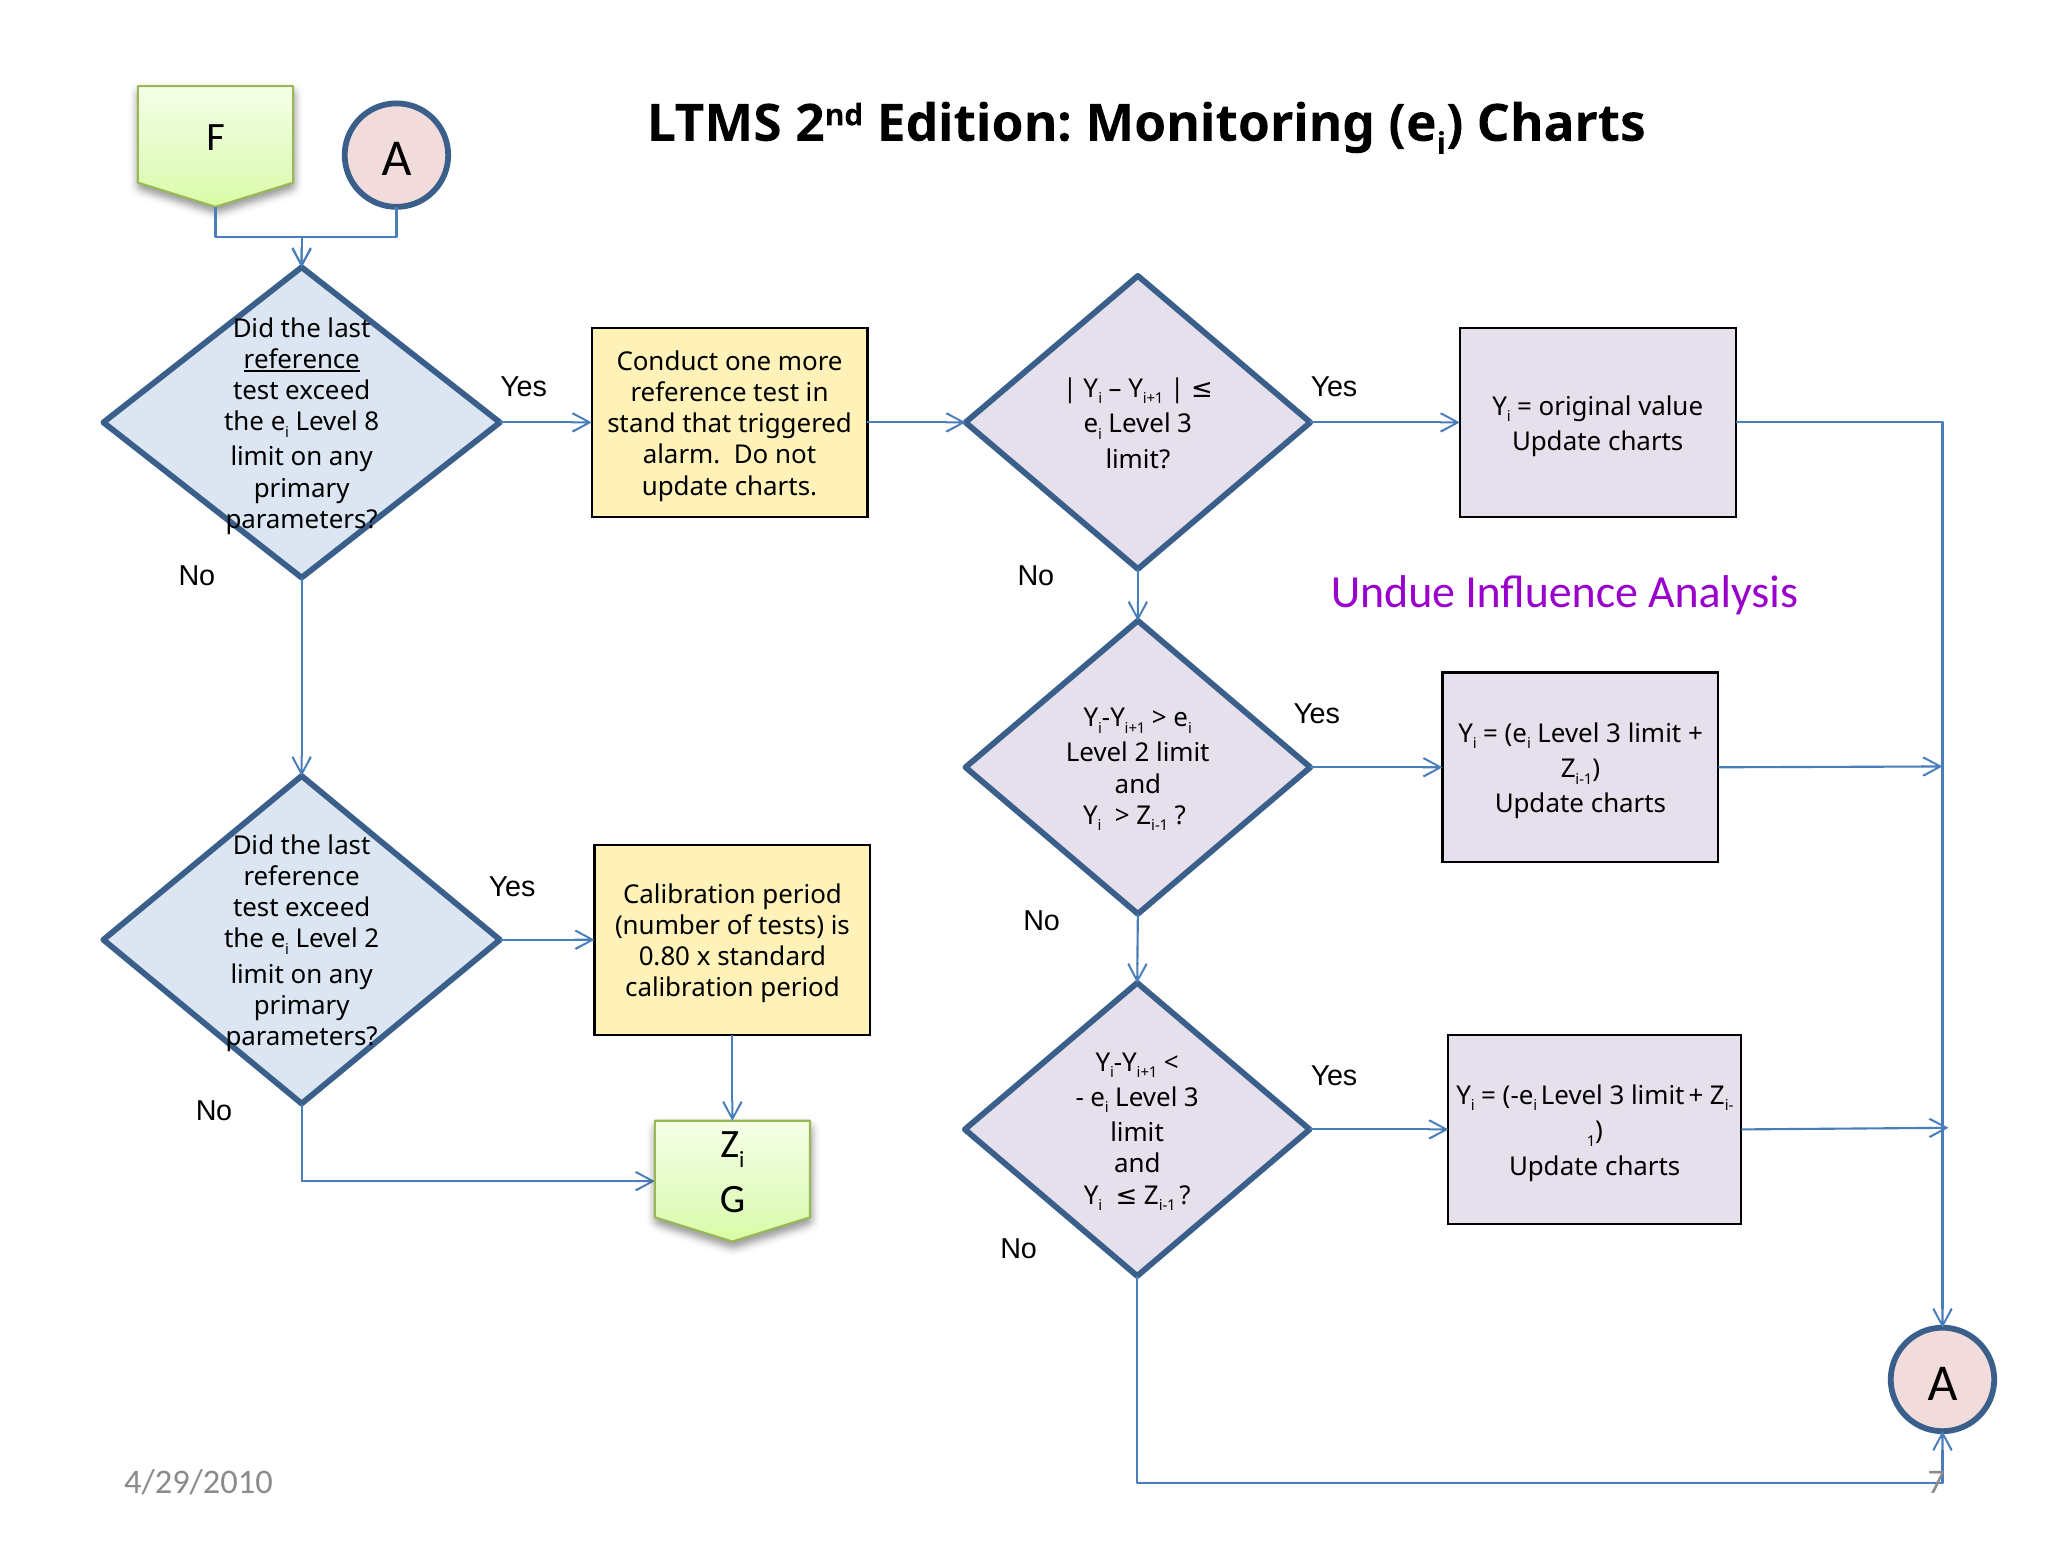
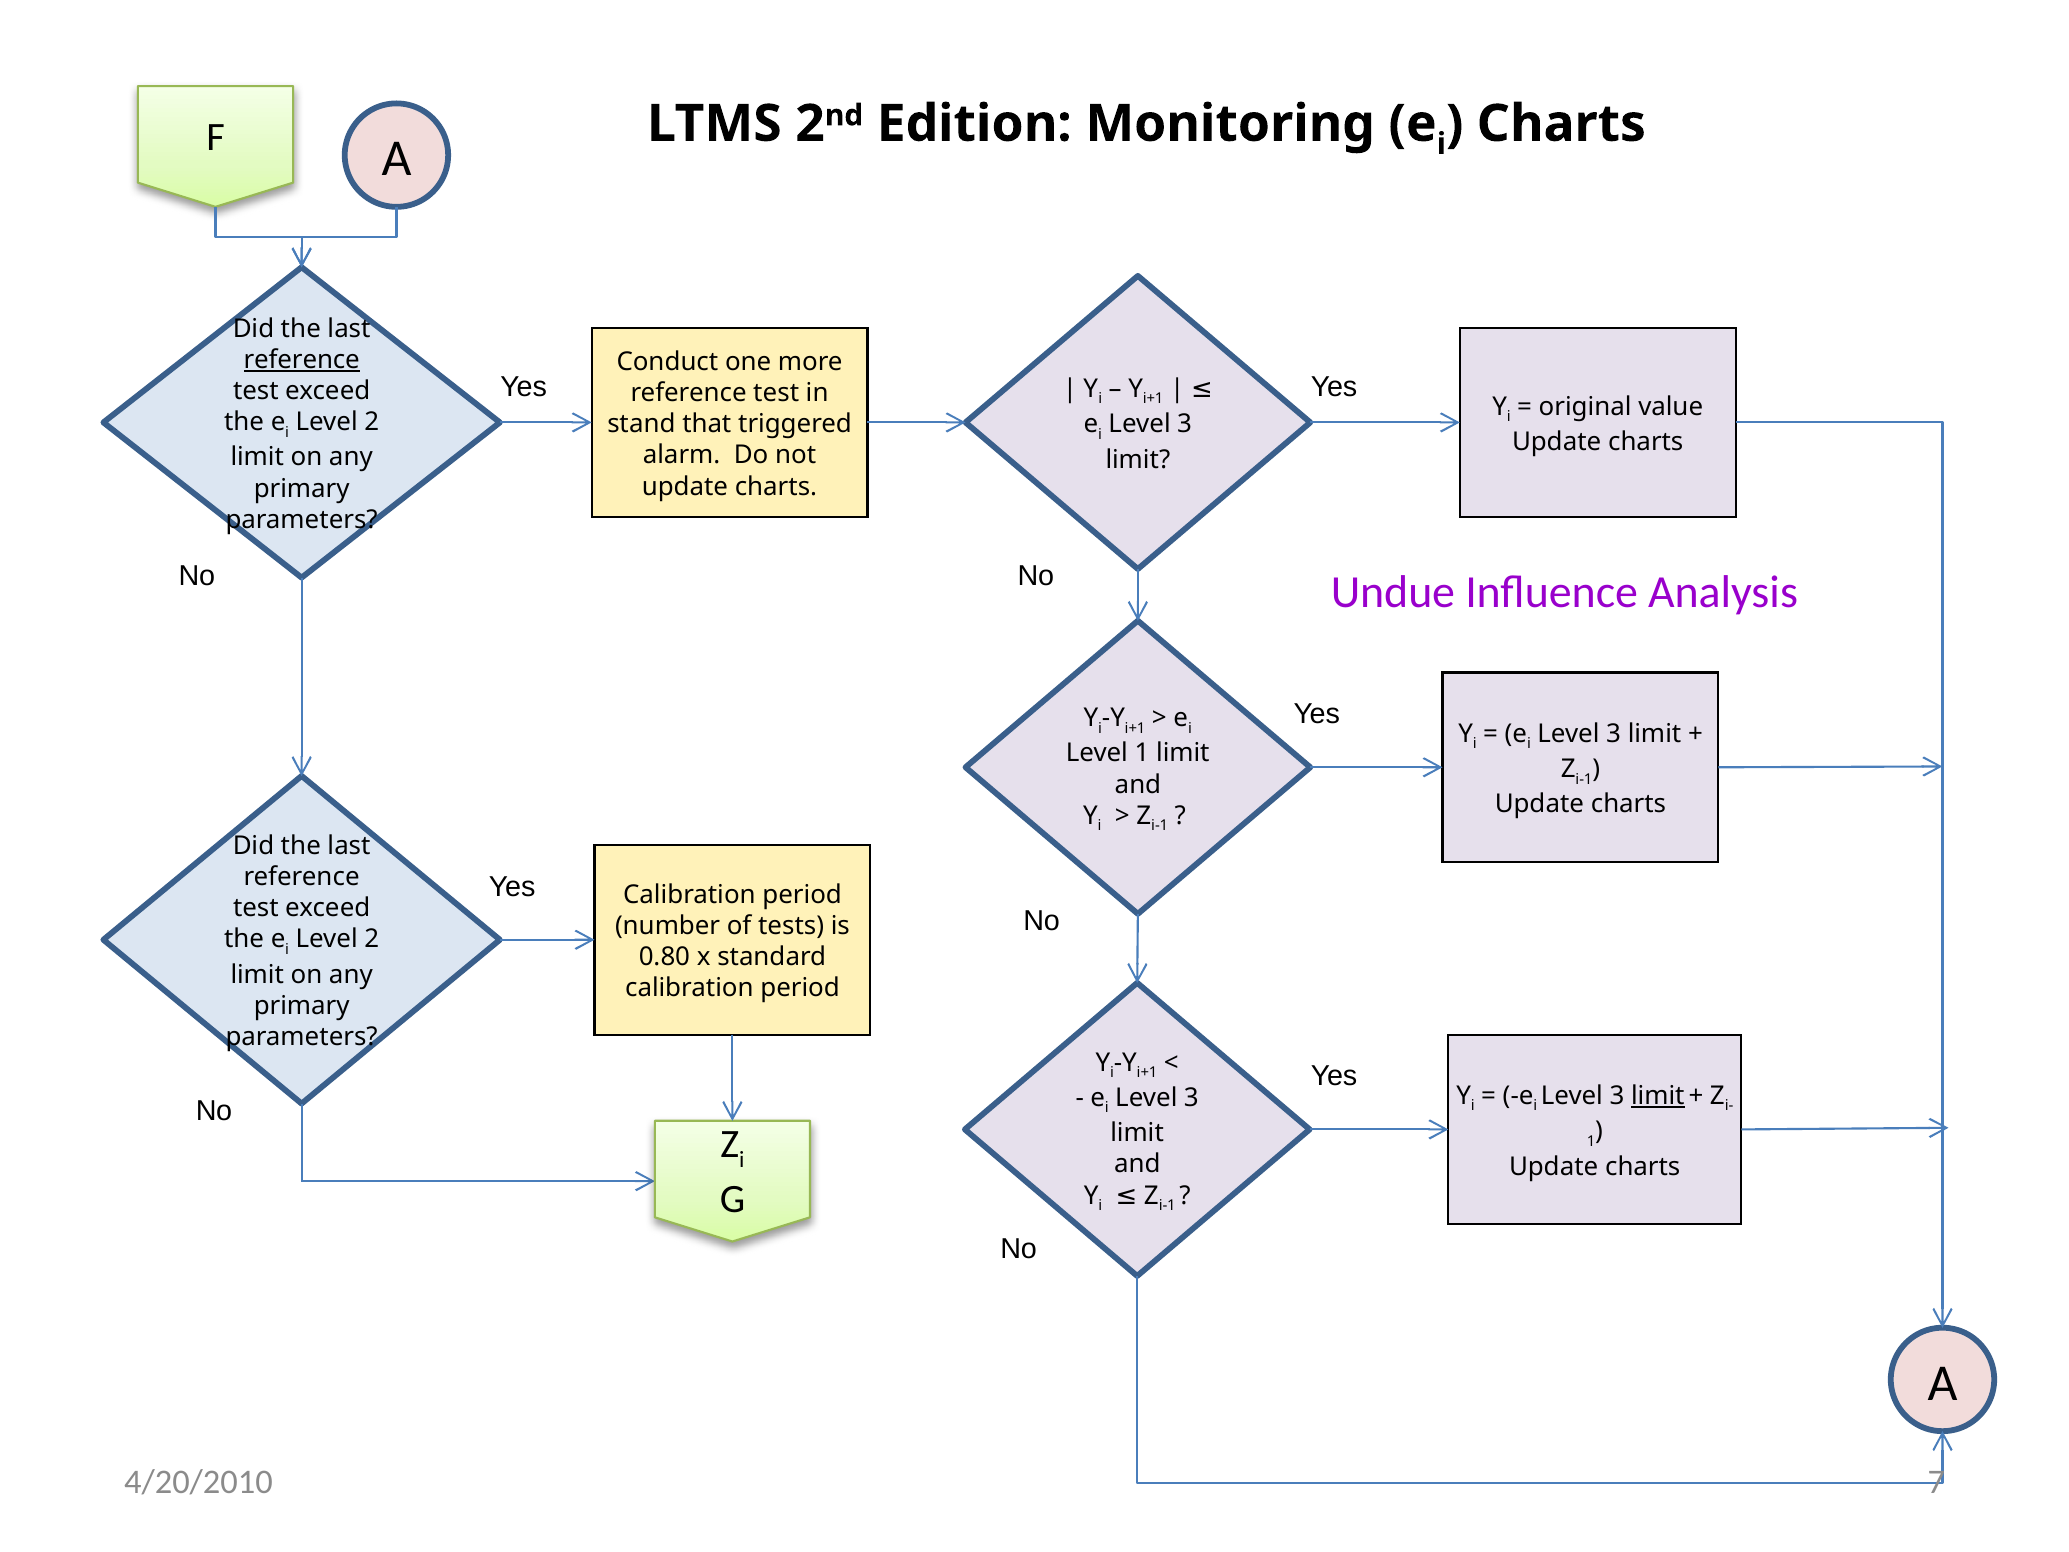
8: 8 -> 2 (372, 422)
2: 2 -> 1 (1142, 753)
limit underline: none -> present (1658, 1096)
4/29/2010: 4/29/2010 -> 4/20/2010 (198, 1482)
